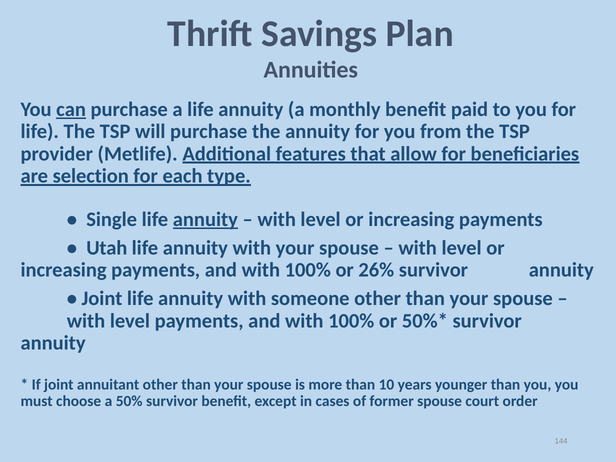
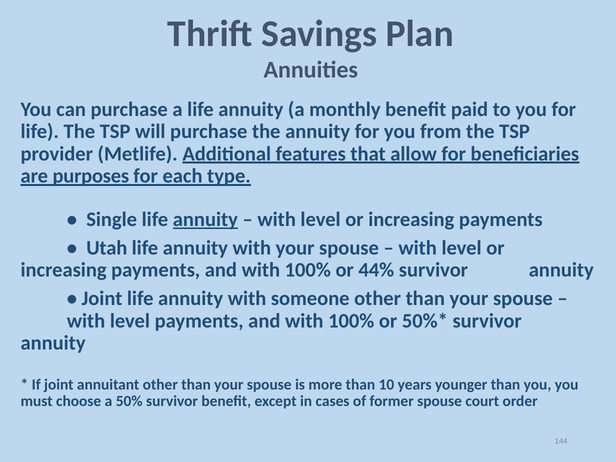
can underline: present -> none (71, 109)
selection: selection -> purposes (91, 176)
26%: 26% -> 44% (376, 270)
